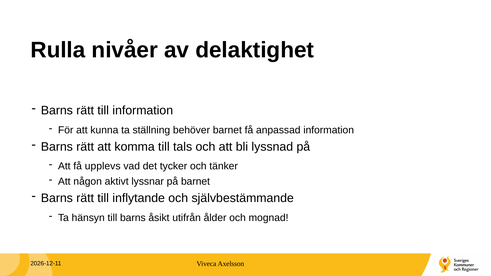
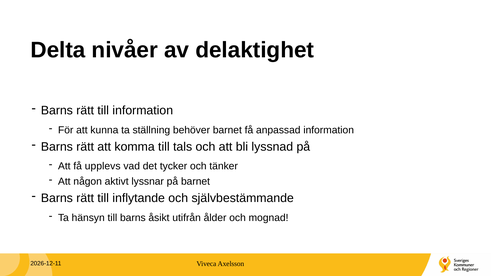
Rulla: Rulla -> Delta (58, 50)
